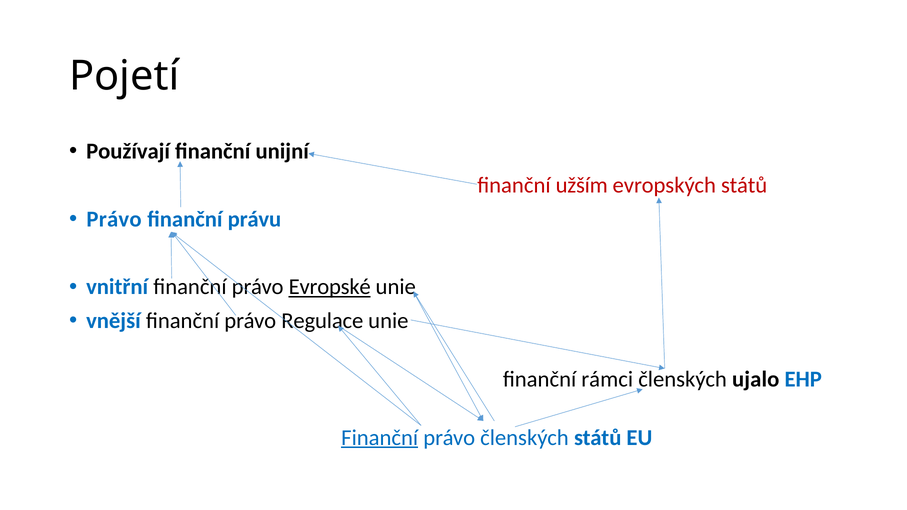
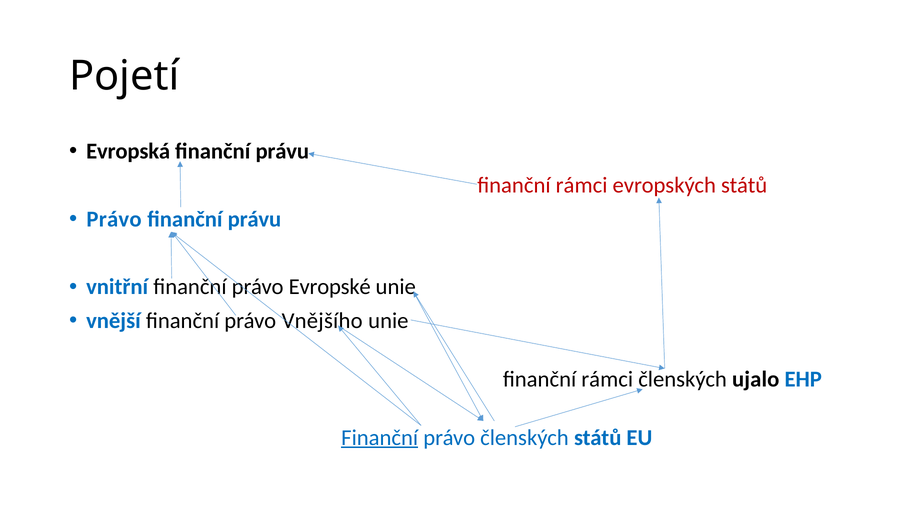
Používají: Používají -> Evropská (128, 151)
unijní: unijní -> právu (282, 151)
užším: užším -> rámci (582, 185)
Evropské underline: present -> none (330, 287)
Regulace: Regulace -> Vnějšího (322, 321)
